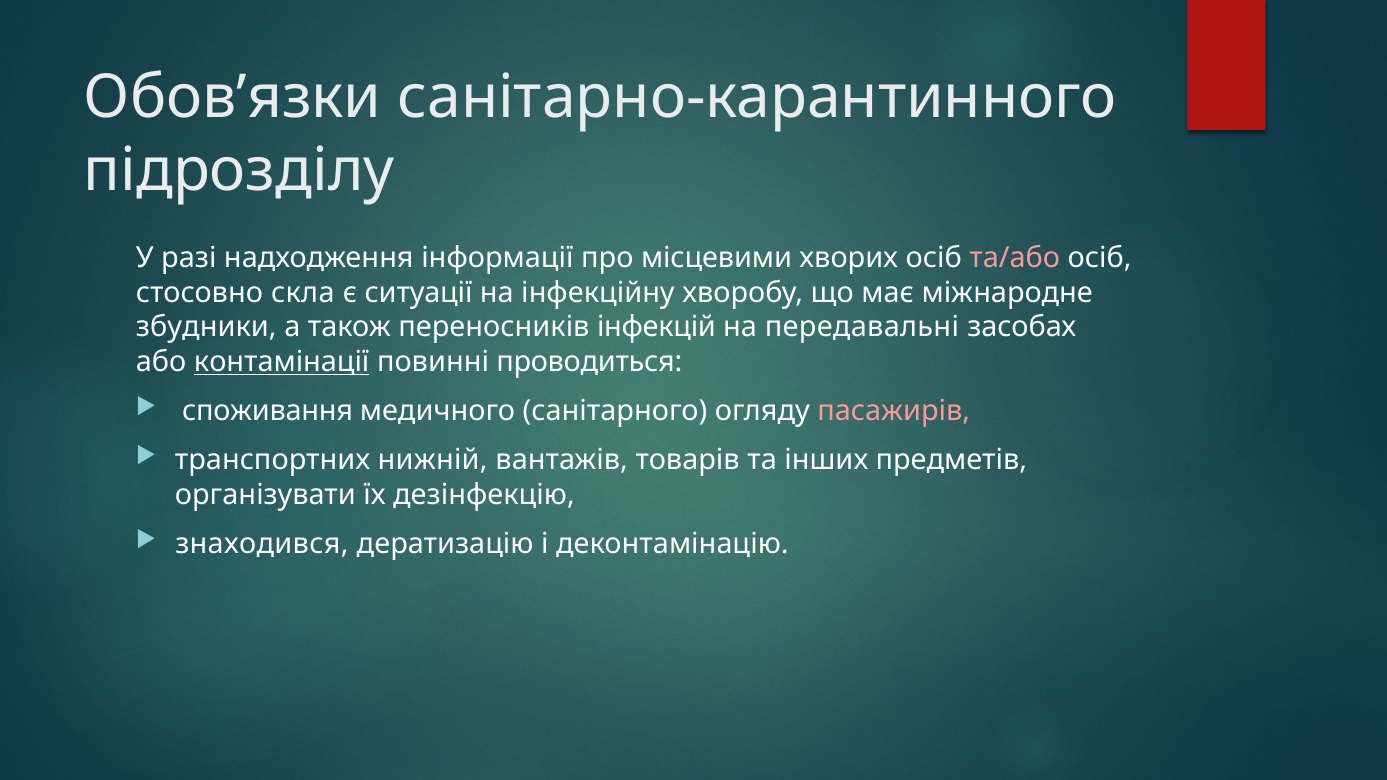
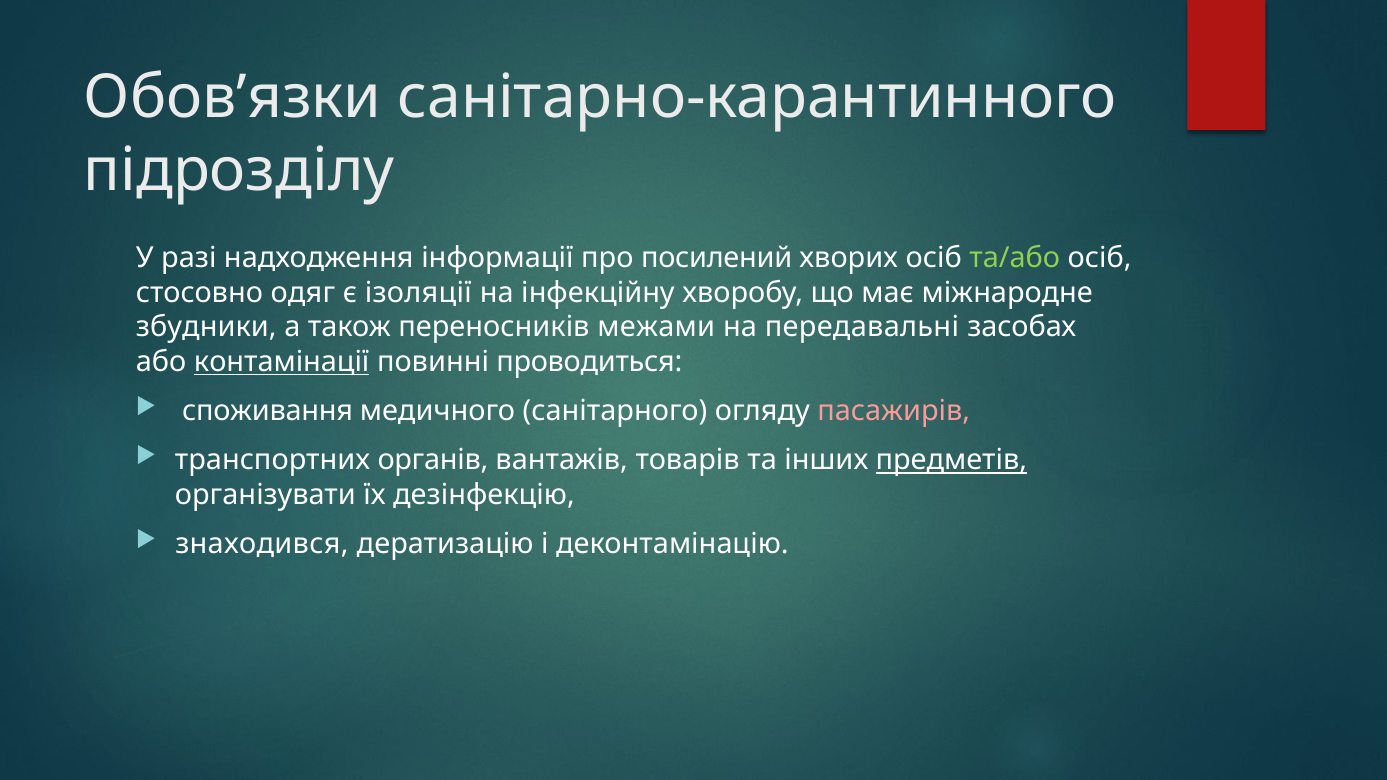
місцевими: місцевими -> посилений (717, 258)
та/або colour: pink -> light green (1015, 258)
скла: скла -> одяг (303, 293)
ситуації: ситуації -> ізоляції (418, 293)
інфекцій: інфекцій -> межами (656, 328)
нижній: нижній -> органів (433, 460)
предметів underline: none -> present (951, 460)
